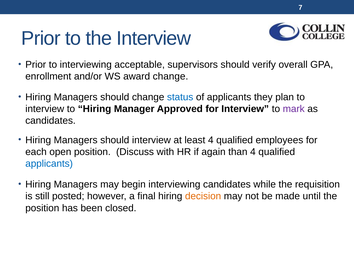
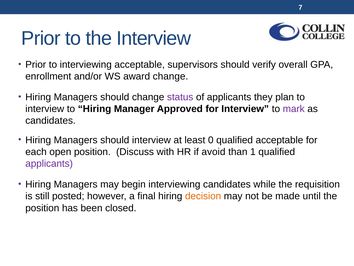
status colour: blue -> purple (180, 97)
least 4: 4 -> 0 (211, 140)
qualified employees: employees -> acceptable (279, 140)
again: again -> avoid (213, 152)
than 4: 4 -> 1 (253, 152)
applicants colour: blue -> purple (49, 163)
